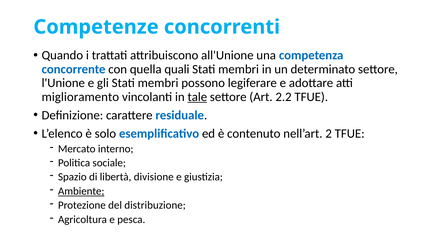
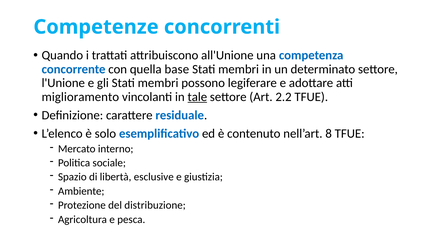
quali: quali -> base (177, 69)
2: 2 -> 8 (329, 133)
divisione: divisione -> esclusive (154, 177)
Ambiente underline: present -> none (81, 191)
